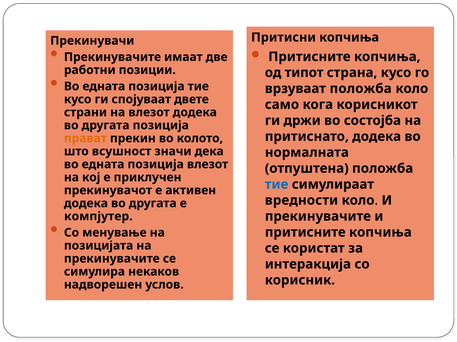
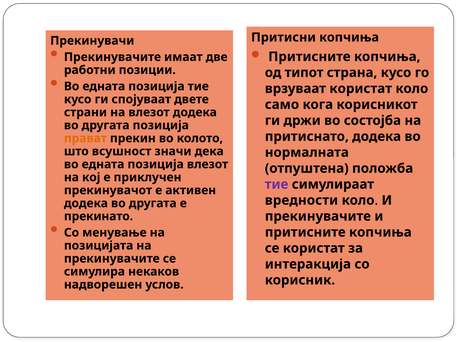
врзуваат положба: положба -> користат (361, 89)
тие colour: blue -> purple (277, 185)
компјутер: компјутер -> прекинато (98, 217)
